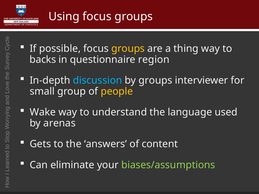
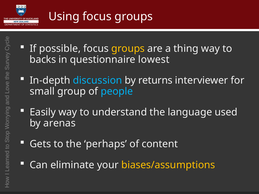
region: region -> lowest (154, 60)
by groups: groups -> returns (155, 81)
people colour: yellow -> light blue (117, 91)
Wake: Wake -> Easily (43, 112)
answers: answers -> perhaps (106, 144)
biases/assumptions colour: light green -> yellow (168, 165)
